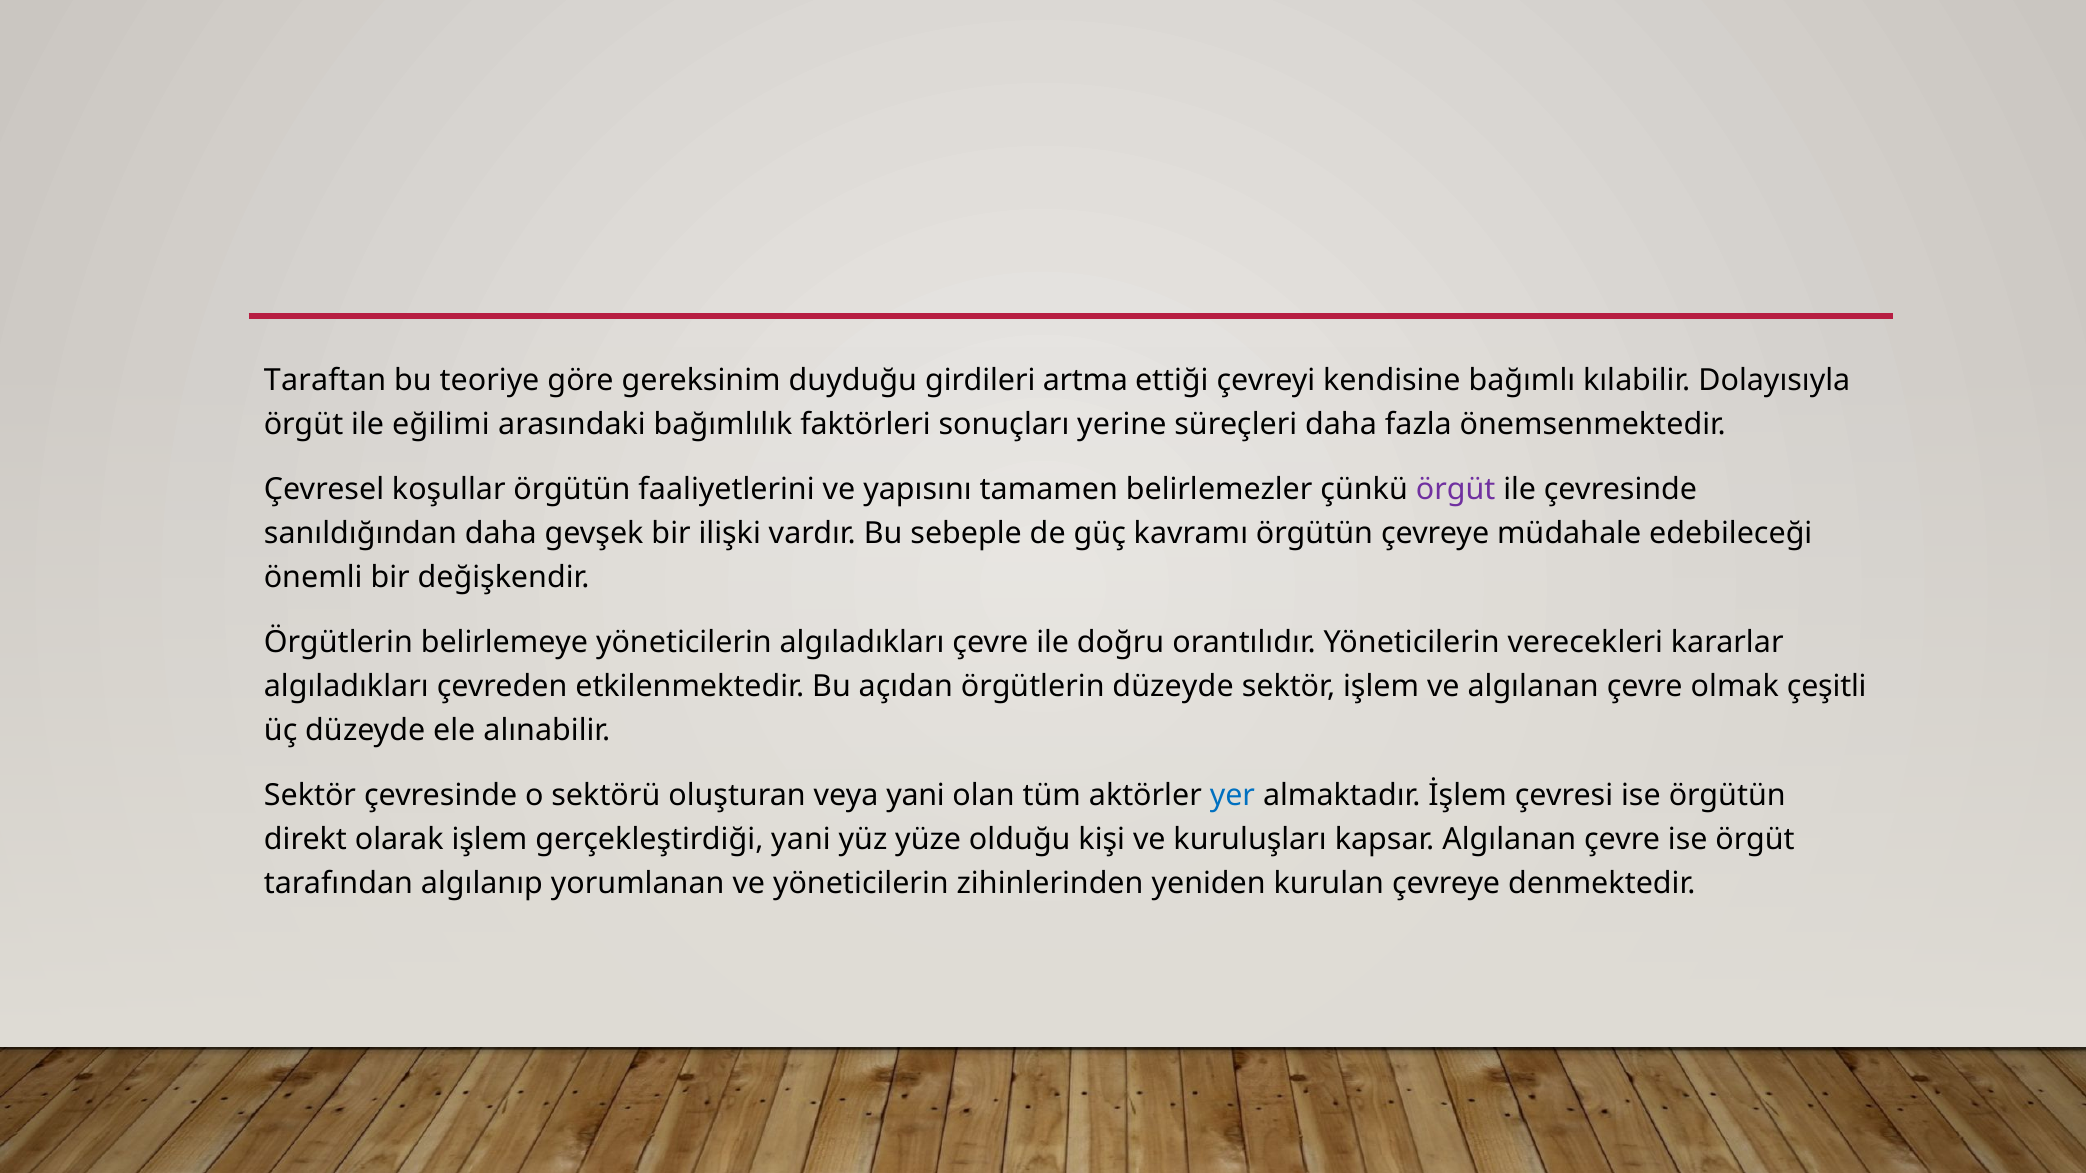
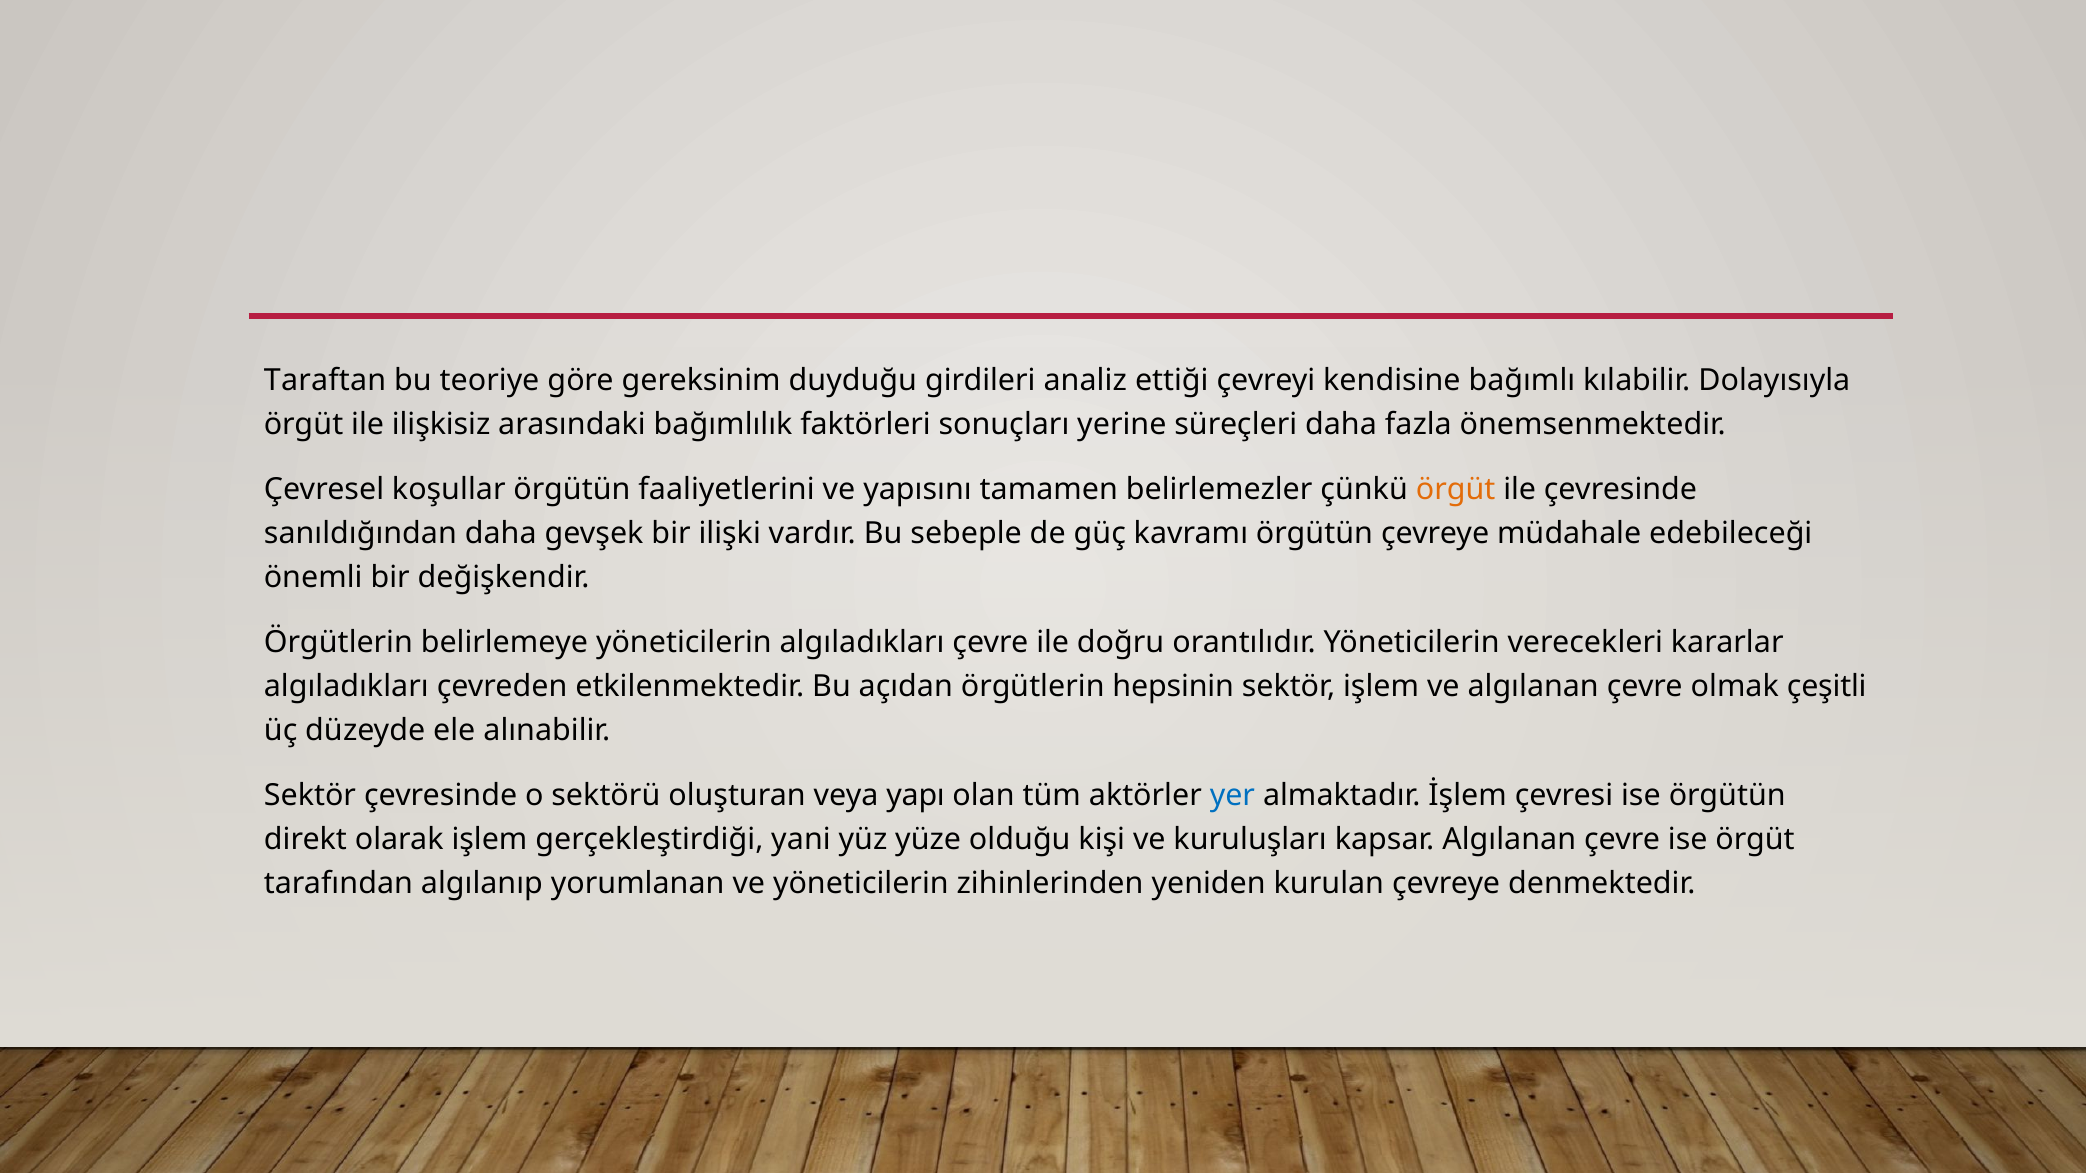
artma: artma -> analiz (1085, 380)
eğilimi: eğilimi -> ilişkisiz (441, 424)
örgüt colour: purple -> orange (1456, 490)
örgütlerin düzeyde: düzeyde -> hepsinin (1173, 687)
veya yani: yani -> yapı (916, 796)
